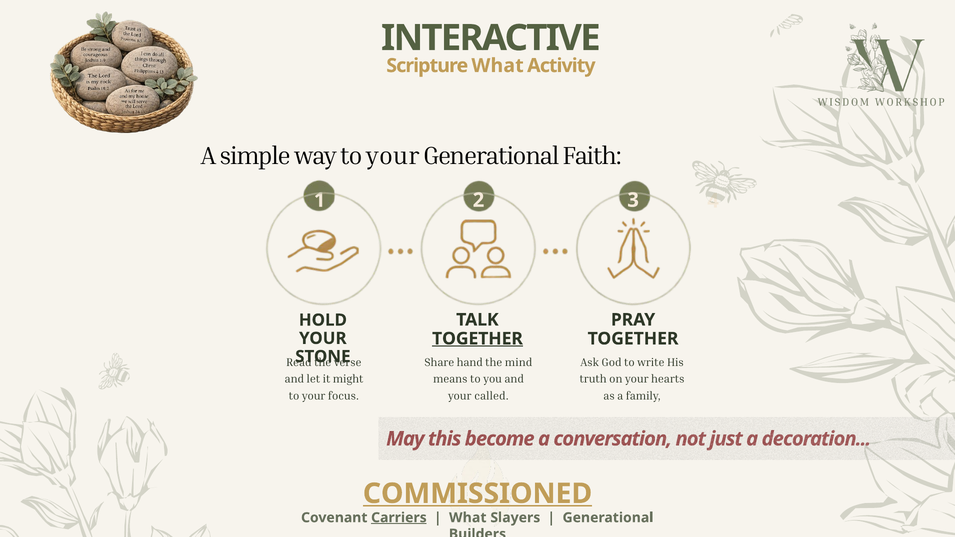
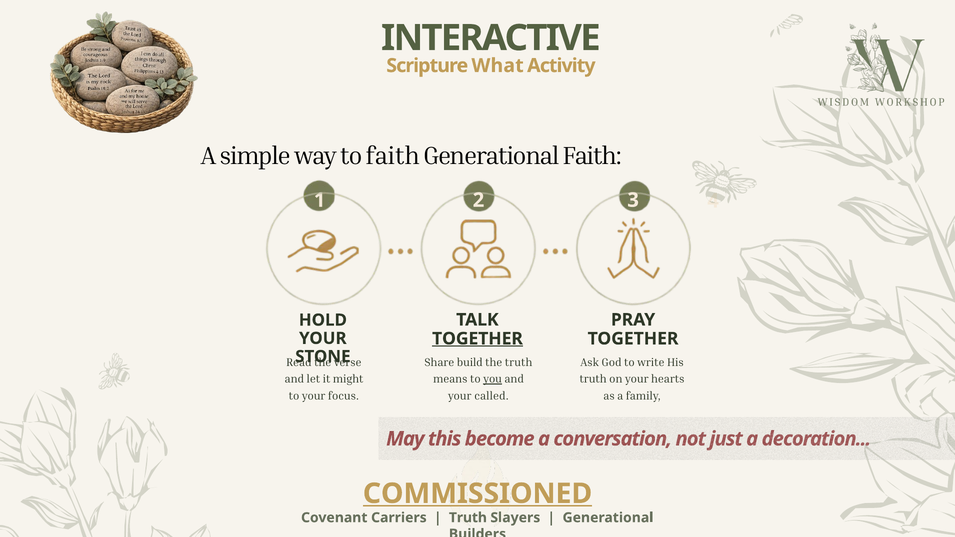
way to your: your -> faith (393, 156)
hand: hand -> build (470, 362)
the mind: mind -> truth (519, 362)
you underline: none -> present (493, 379)
Carriers underline: present -> none (399, 518)
What: What -> Truth (468, 518)
